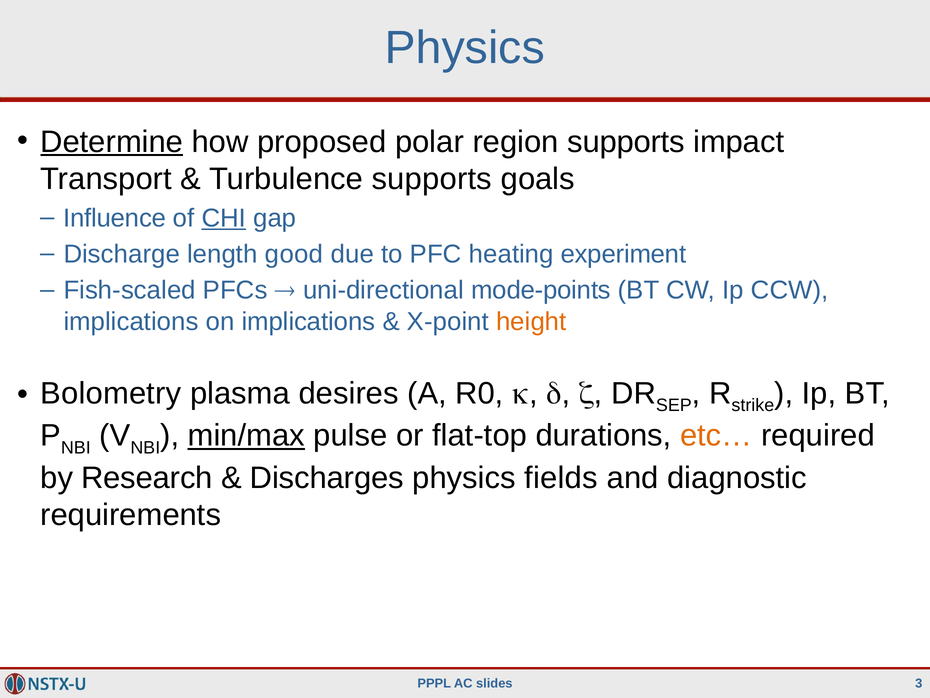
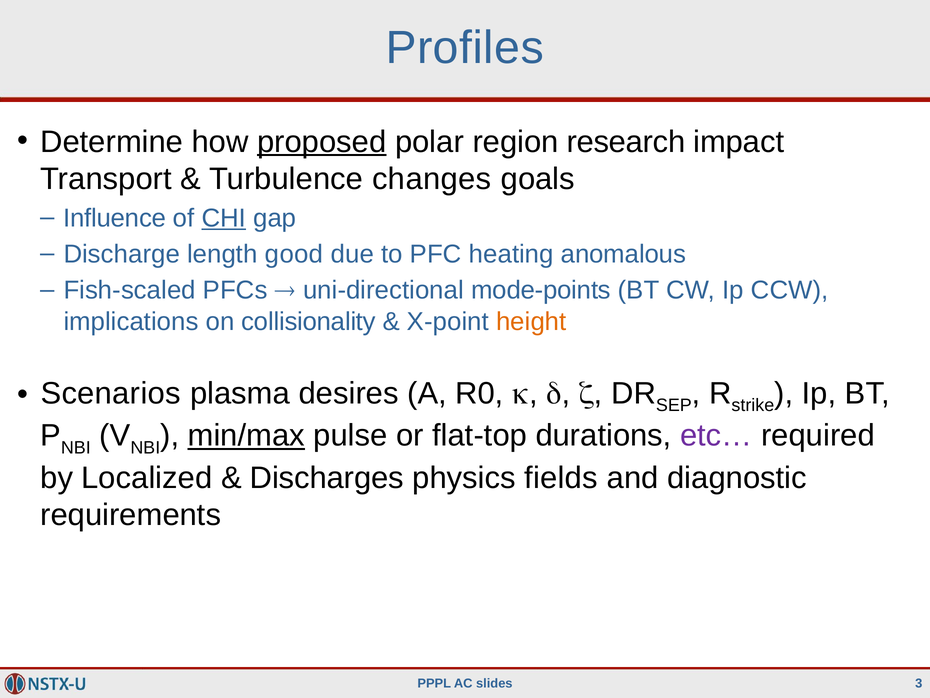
Physics: Physics -> Profiles (465, 48)
Determine underline: present -> none (112, 142)
proposed underline: none -> present (322, 142)
region supports: supports -> research (626, 142)
Turbulence supports: supports -> changes (432, 179)
experiment: experiment -> anomalous (623, 254)
on implications: implications -> collisionality (309, 321)
Bolometry: Bolometry -> Scenarios (111, 393)
etc… colour: orange -> purple (716, 435)
Research: Research -> Localized (147, 478)
